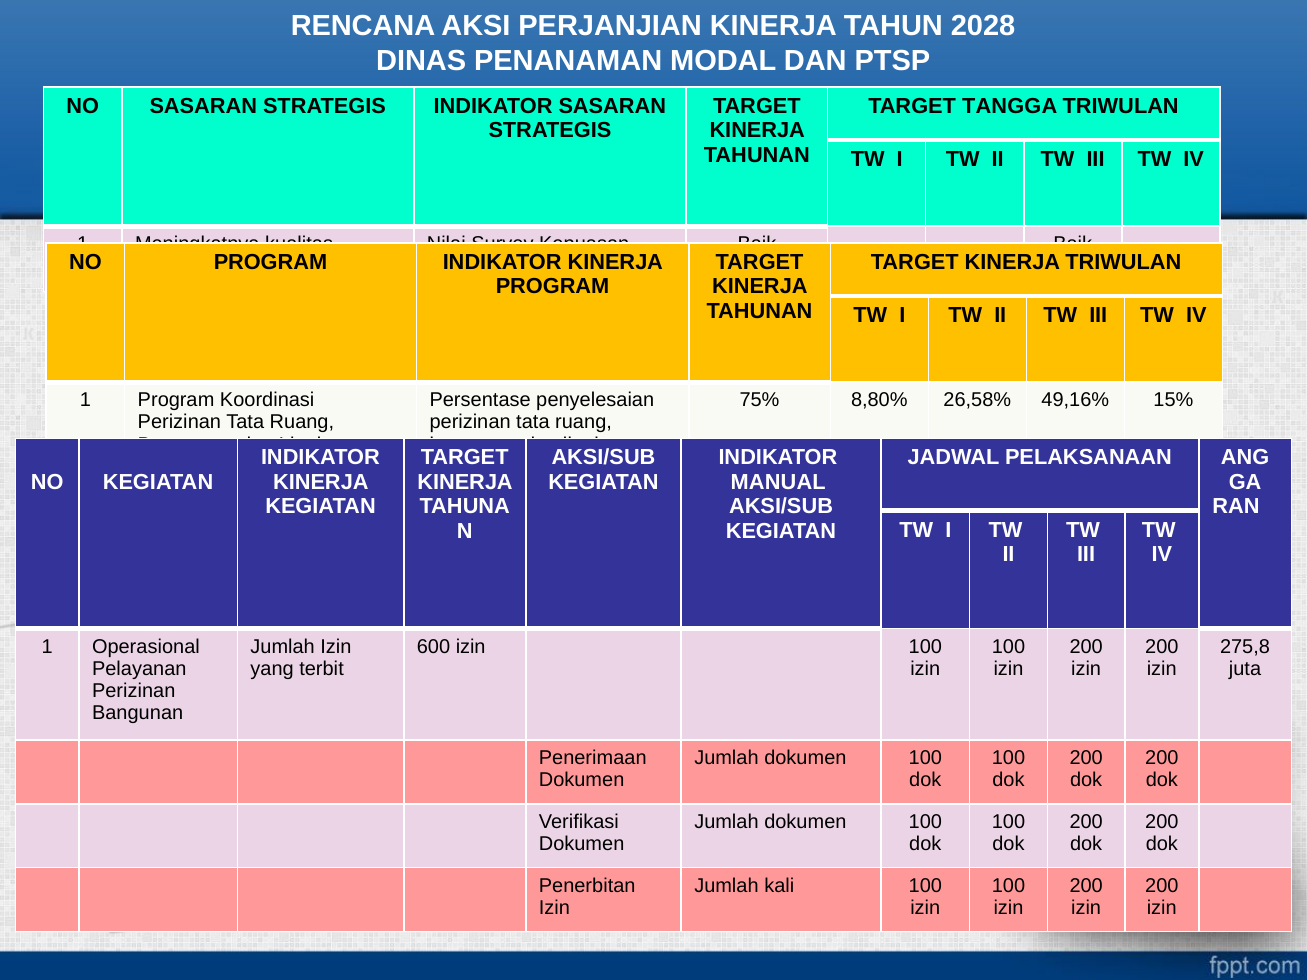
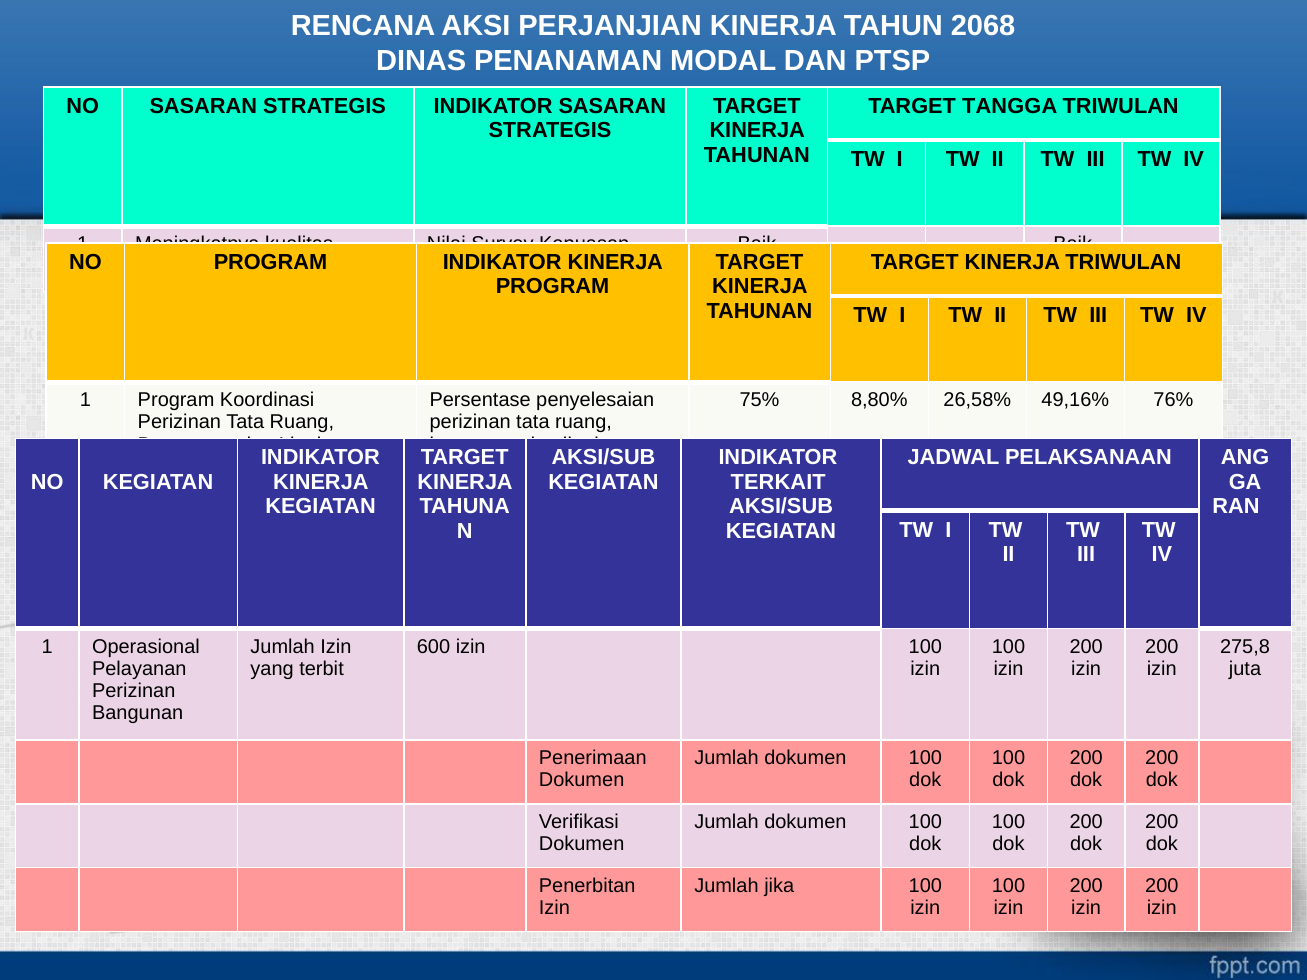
2028: 2028 -> 2068 (983, 26)
15%: 15% -> 76% (1173, 400)
MANUAL: MANUAL -> TERKAIT (778, 482)
kali: kali -> jika (779, 886)
